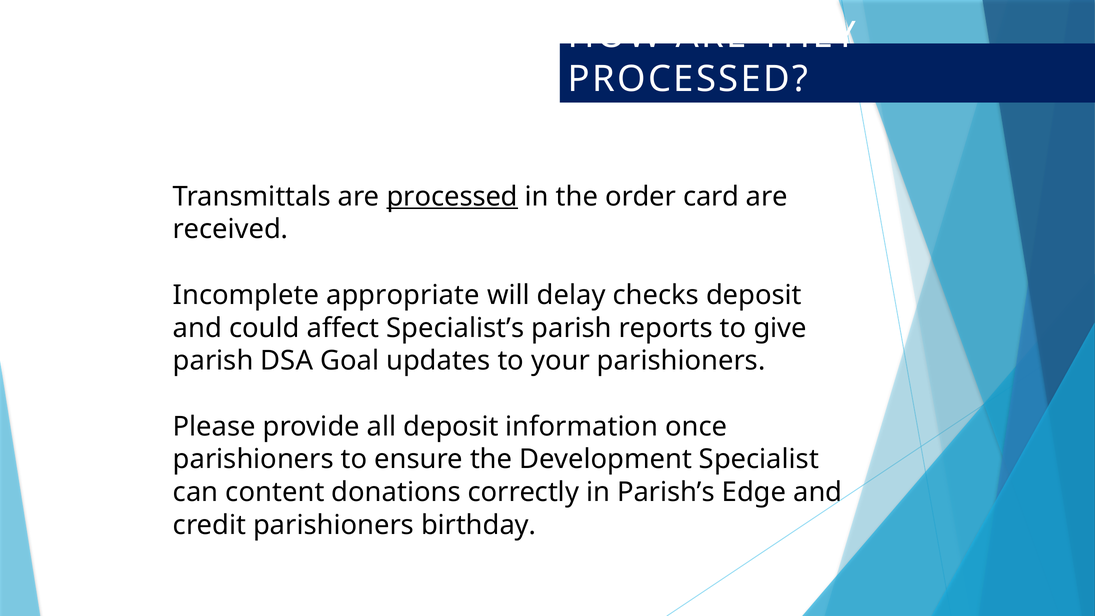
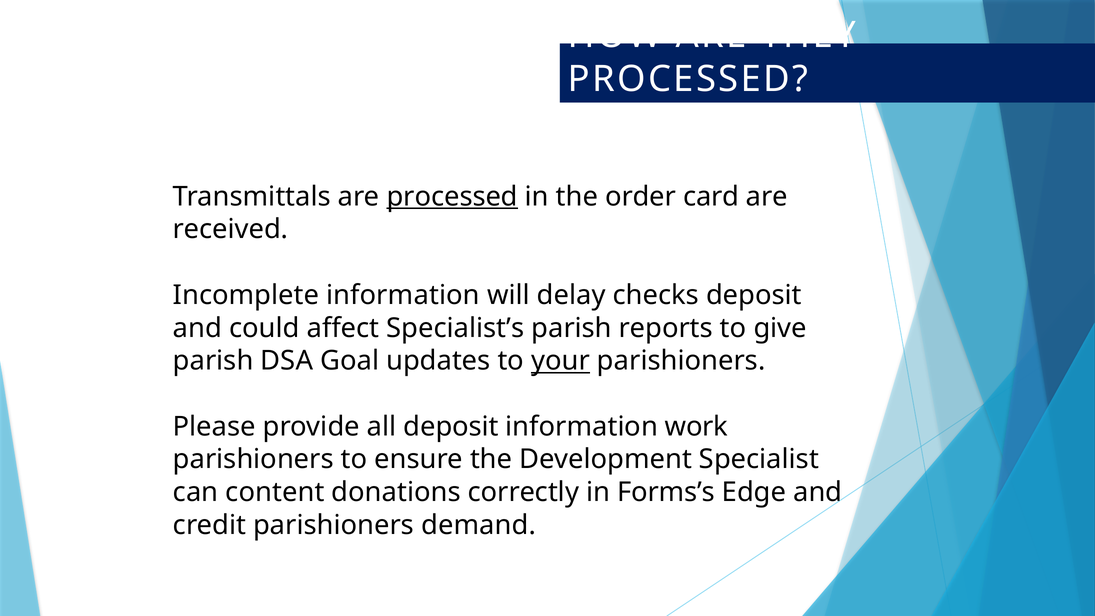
Incomplete appropriate: appropriate -> information (403, 295)
your underline: none -> present (561, 361)
once: once -> work (696, 426)
Parish’s: Parish’s -> Forms’s (666, 492)
birthday: birthday -> demand (479, 525)
